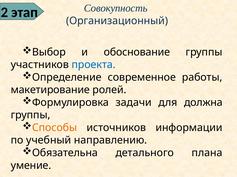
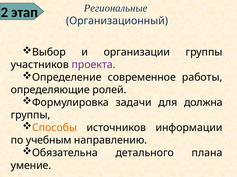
Совокупность: Совокупность -> Региональные (116, 8)
обоснование: обоснование -> организации (137, 52)
проекта colour: blue -> purple (94, 65)
макетирование: макетирование -> определяющие (50, 90)
учебный: учебный -> учебным (49, 141)
